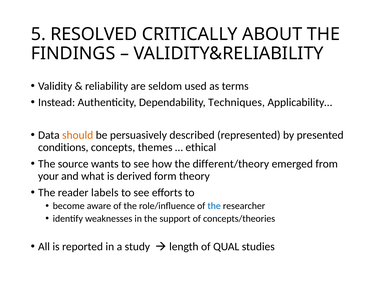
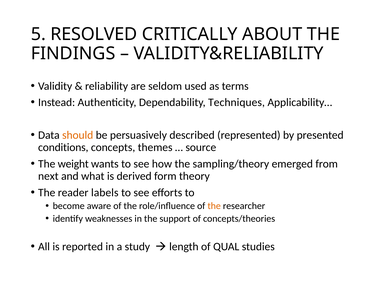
ethical: ethical -> source (201, 148)
source: source -> weight (73, 164)
different/theory: different/theory -> sampling/theory (231, 164)
your: your -> next (48, 176)
the colour: blue -> orange (214, 206)
